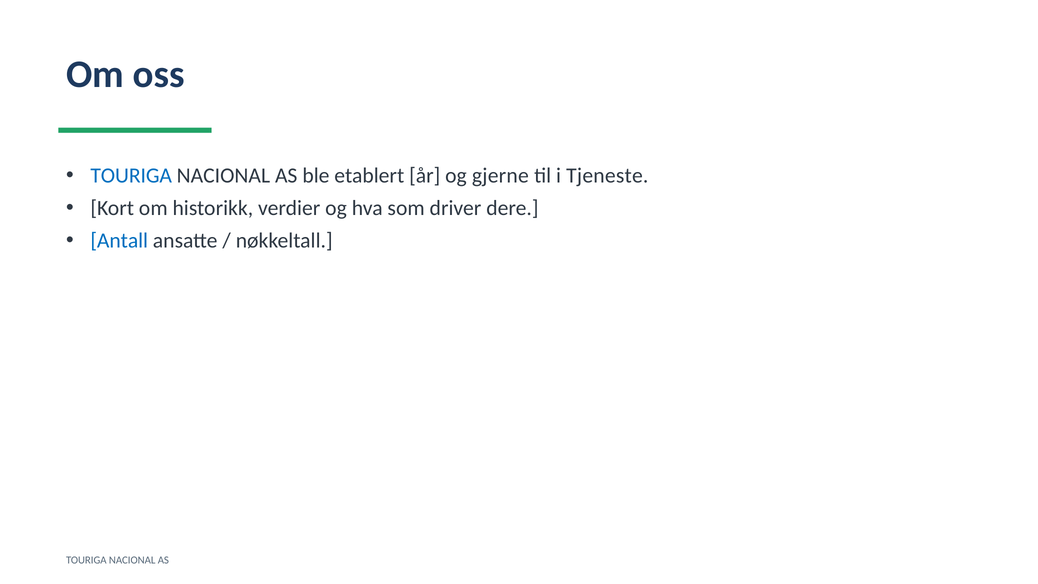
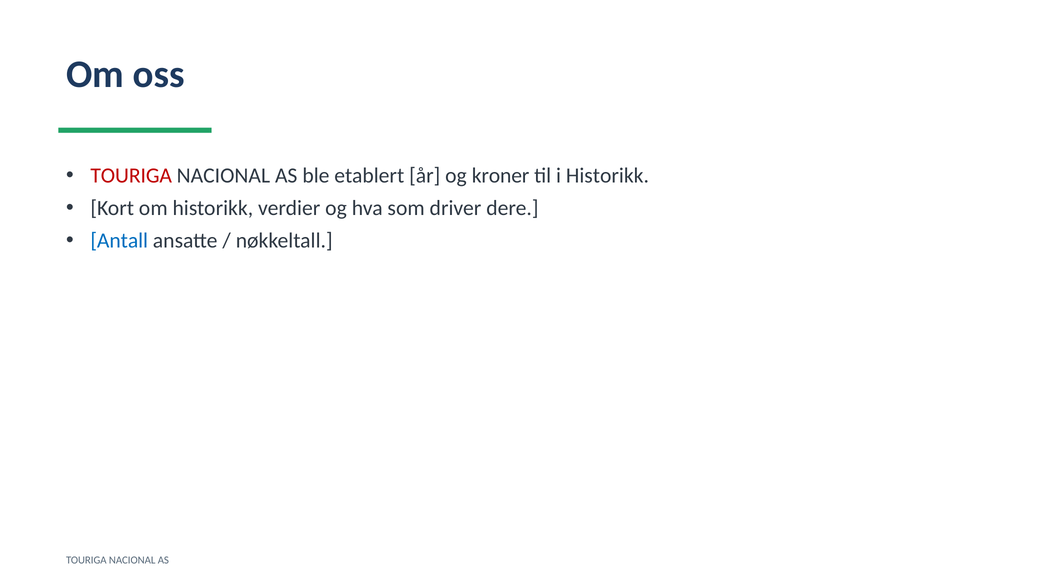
TOURIGA colour: blue -> red (131, 176)
gjerne: gjerne -> kroner (501, 176)
i Tjeneste: Tjeneste -> Historikk (607, 176)
